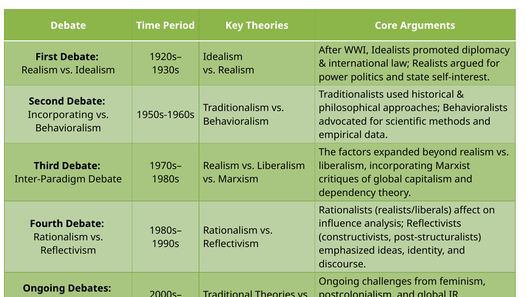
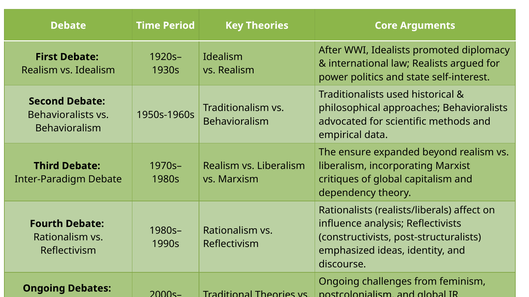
Incorporating: Incorporating -> Behavioralists (61, 115)
factors: factors -> ensure (355, 153)
